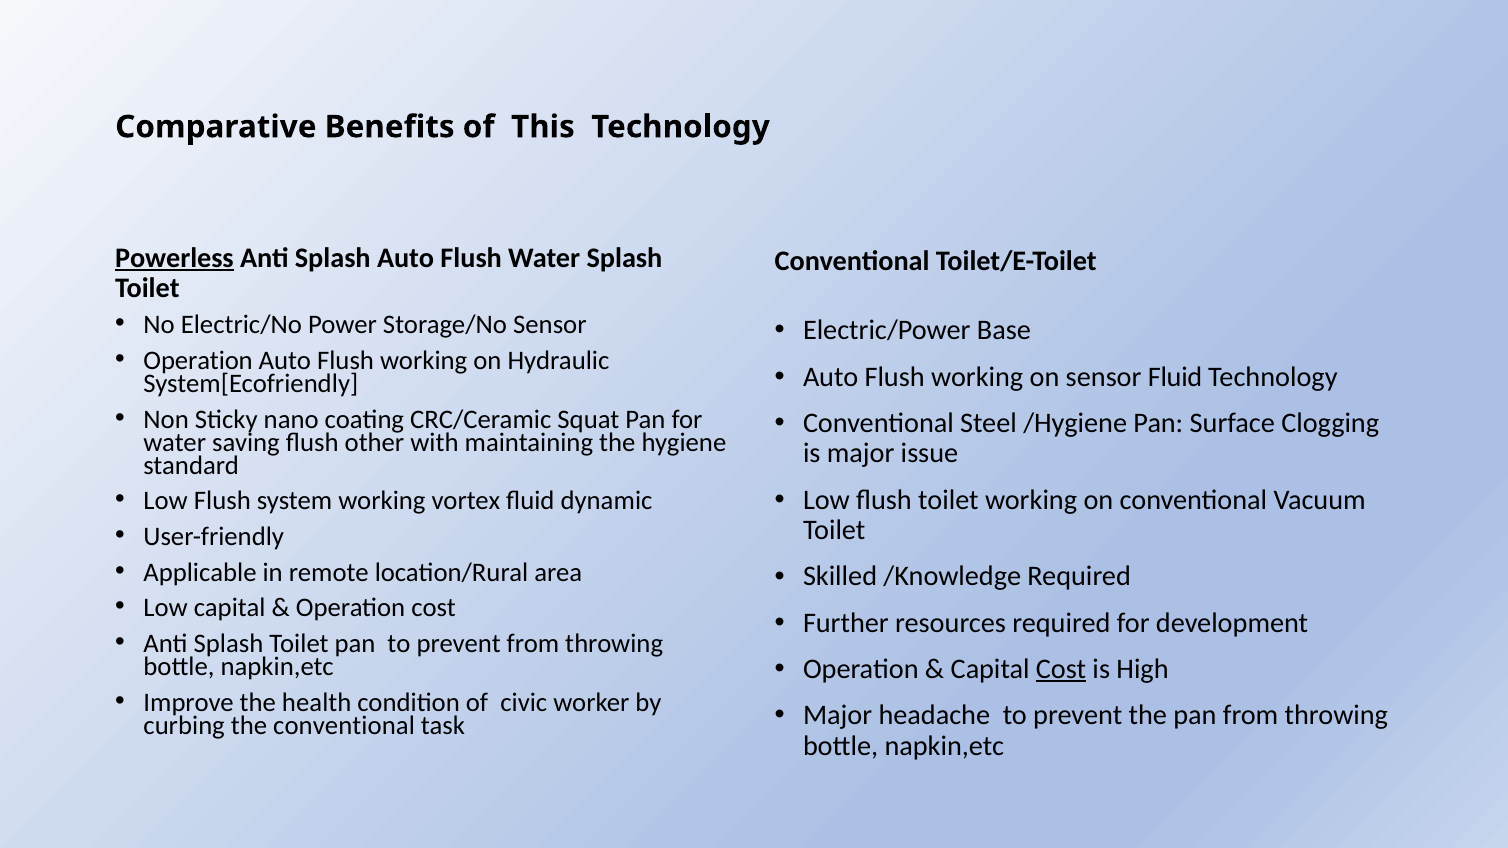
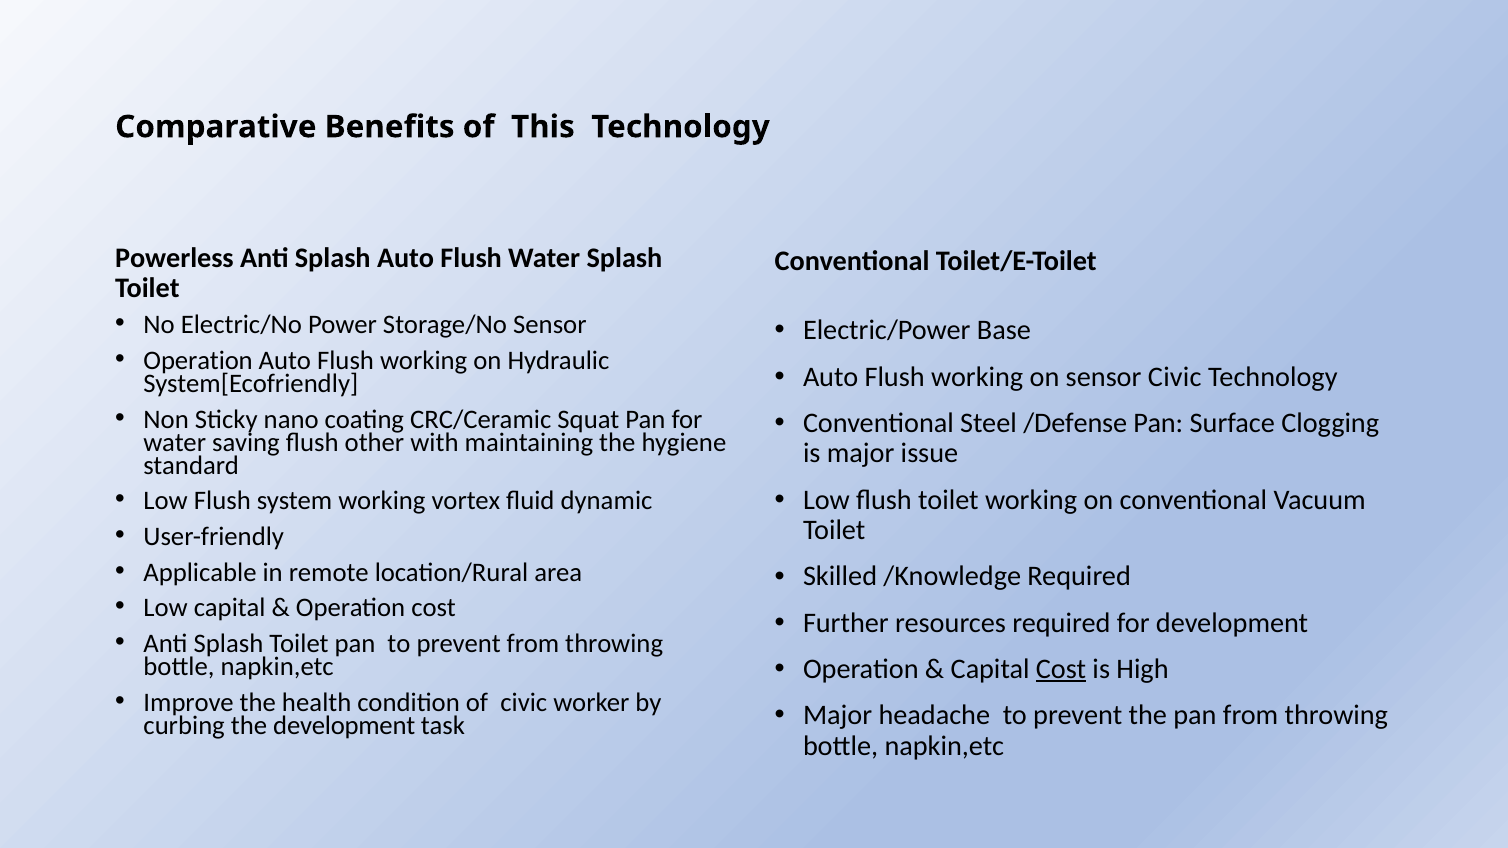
Powerless underline: present -> none (174, 258)
sensor Fluid: Fluid -> Civic (1175, 377)
/Hygiene: /Hygiene -> /Defense (1075, 423)
the conventional: conventional -> development (344, 725)
